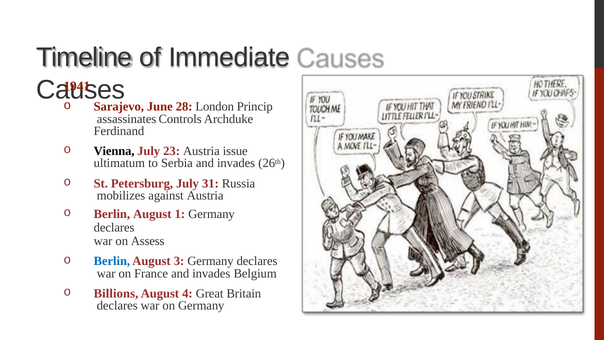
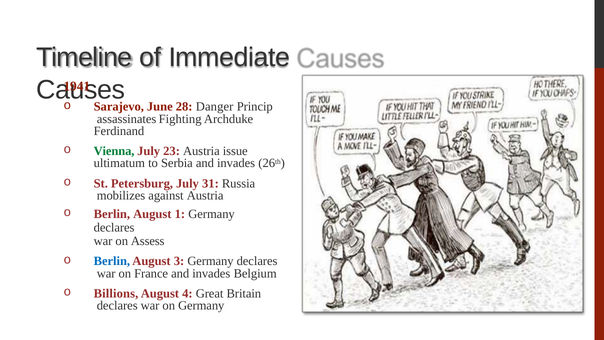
London: London -> Danger (215, 107)
Controls: Controls -> Fighting (180, 119)
Vienna colour: black -> green (114, 151)
